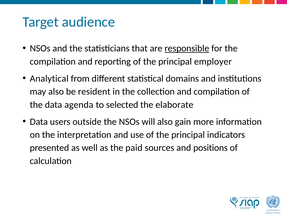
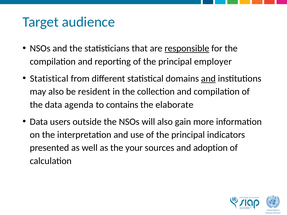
Analytical: Analytical -> Statistical (49, 79)
and underline: none -> present (208, 79)
selected: selected -> contains (122, 105)
paid: paid -> your (134, 148)
positions: positions -> adoption (210, 148)
